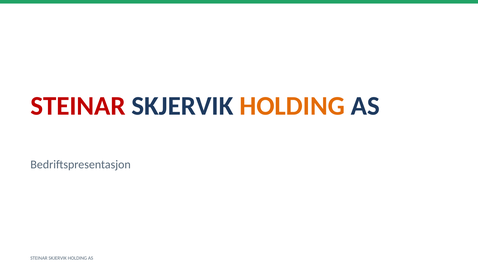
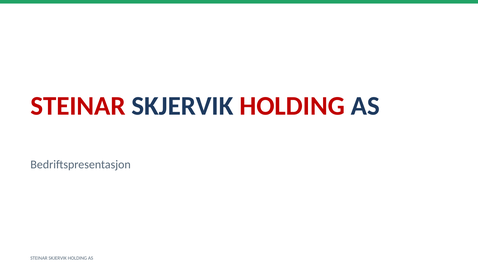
HOLDING colour: orange -> red (292, 106)
